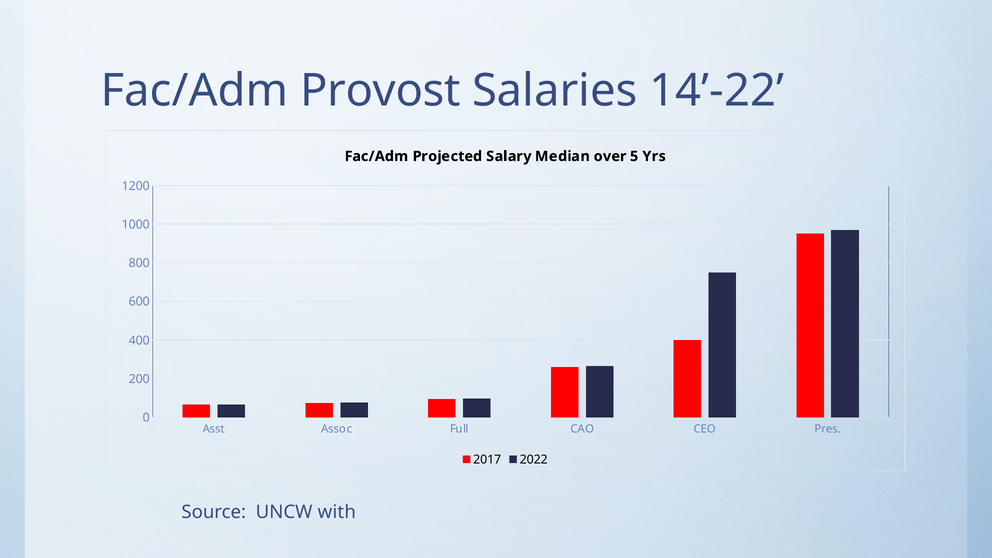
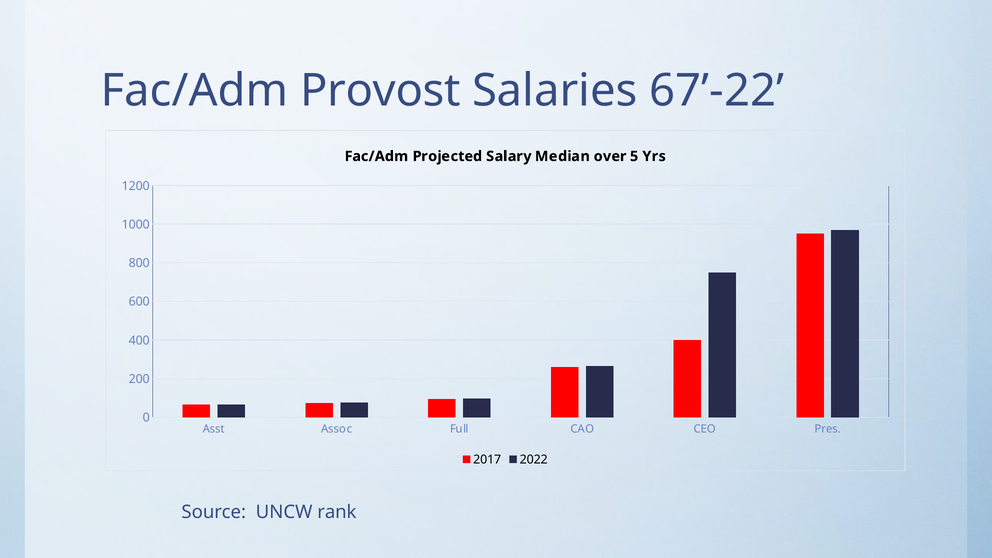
14’-22: 14’-22 -> 67’-22 (717, 91)
with: with -> rank (337, 512)
